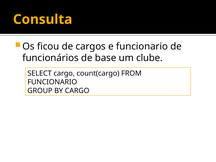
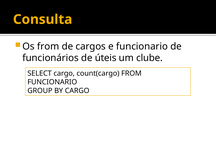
Os ficou: ficou -> from (48, 46)
base: base -> úteis (106, 58)
